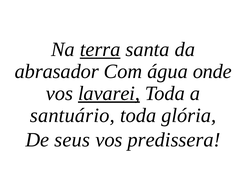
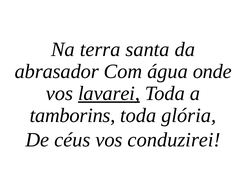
terra underline: present -> none (100, 49)
santuário: santuário -> tamborins (73, 115)
seus: seus -> céus (72, 140)
predissera: predissera -> conduzirei (174, 140)
